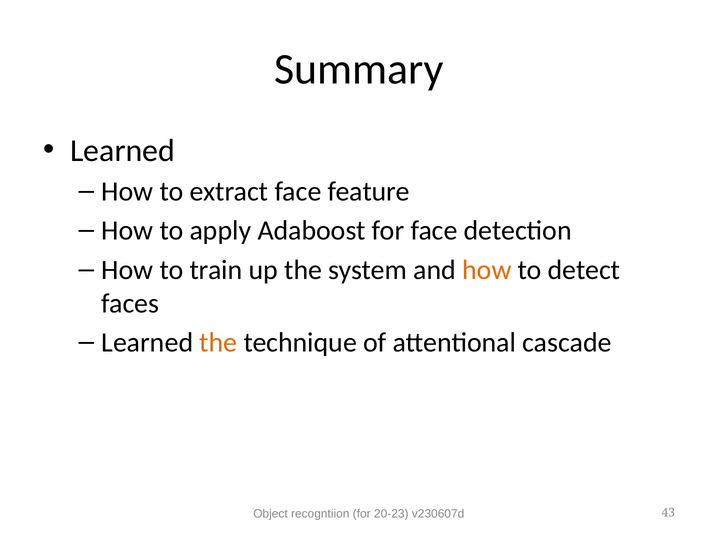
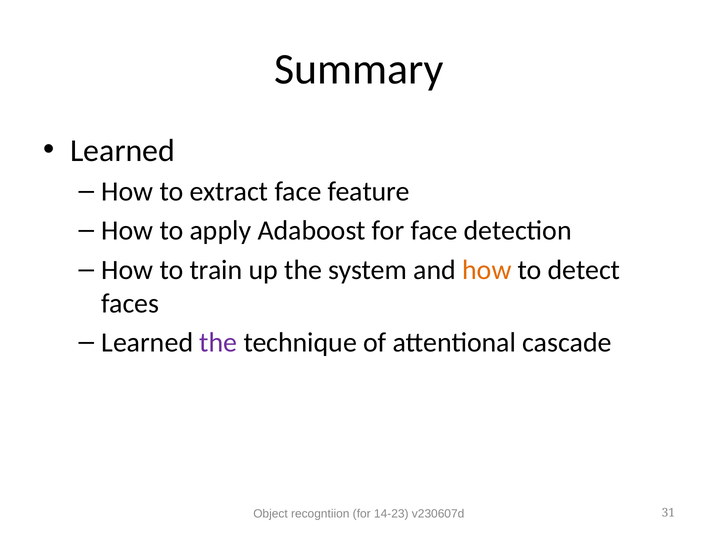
the colour: orange -> purple (218, 343)
20-23: 20-23 -> 14-23 (391, 514)
43: 43 -> 31 (668, 513)
